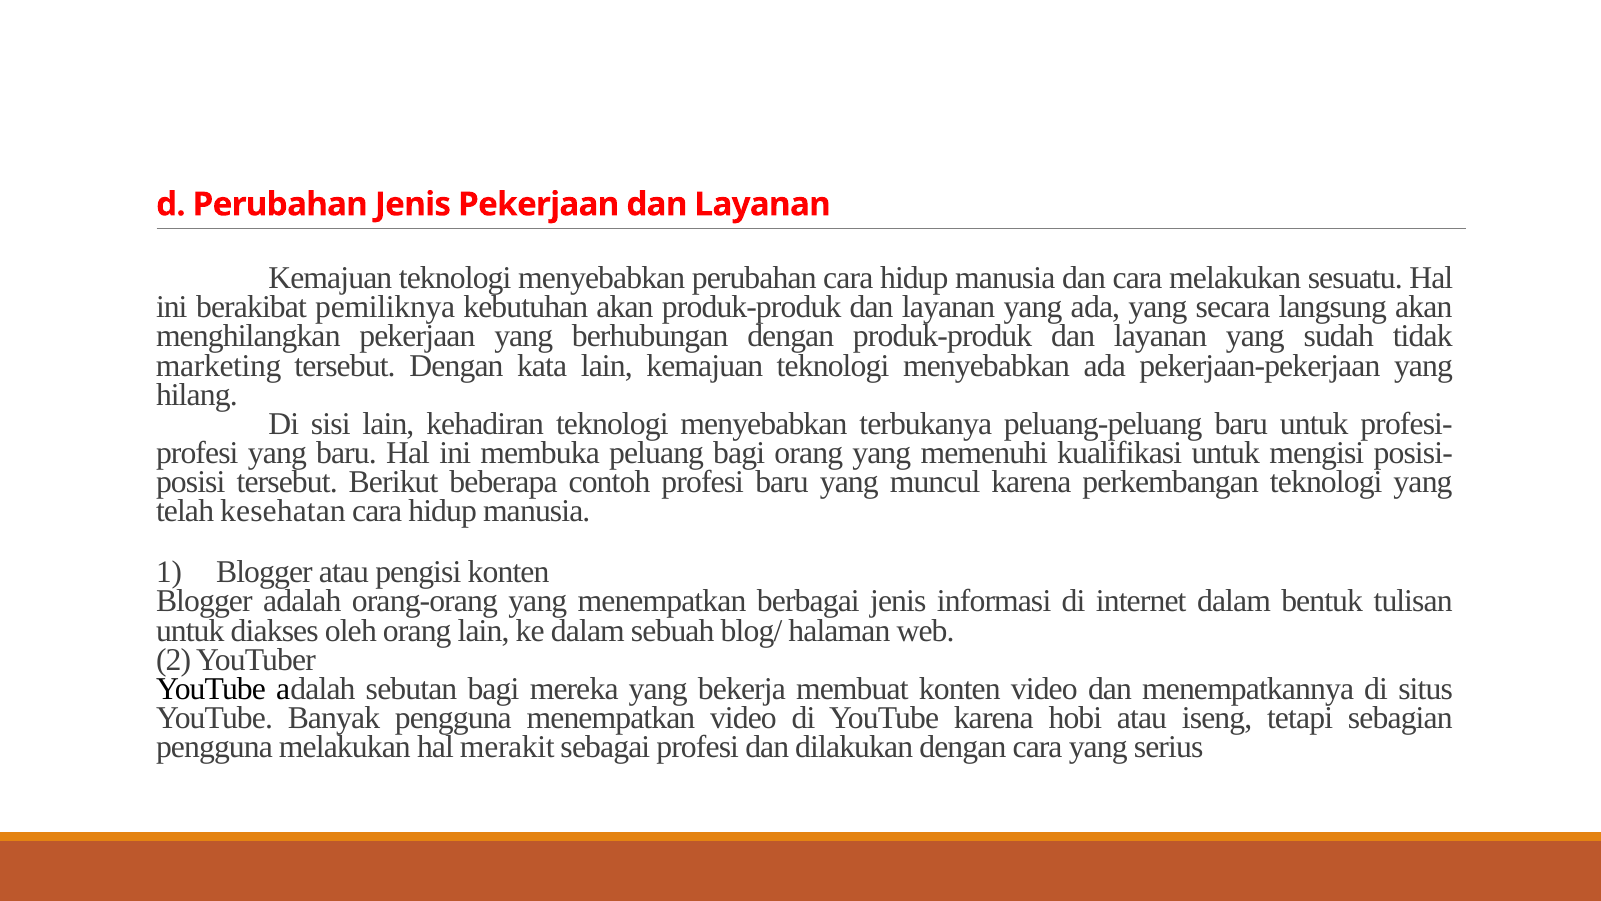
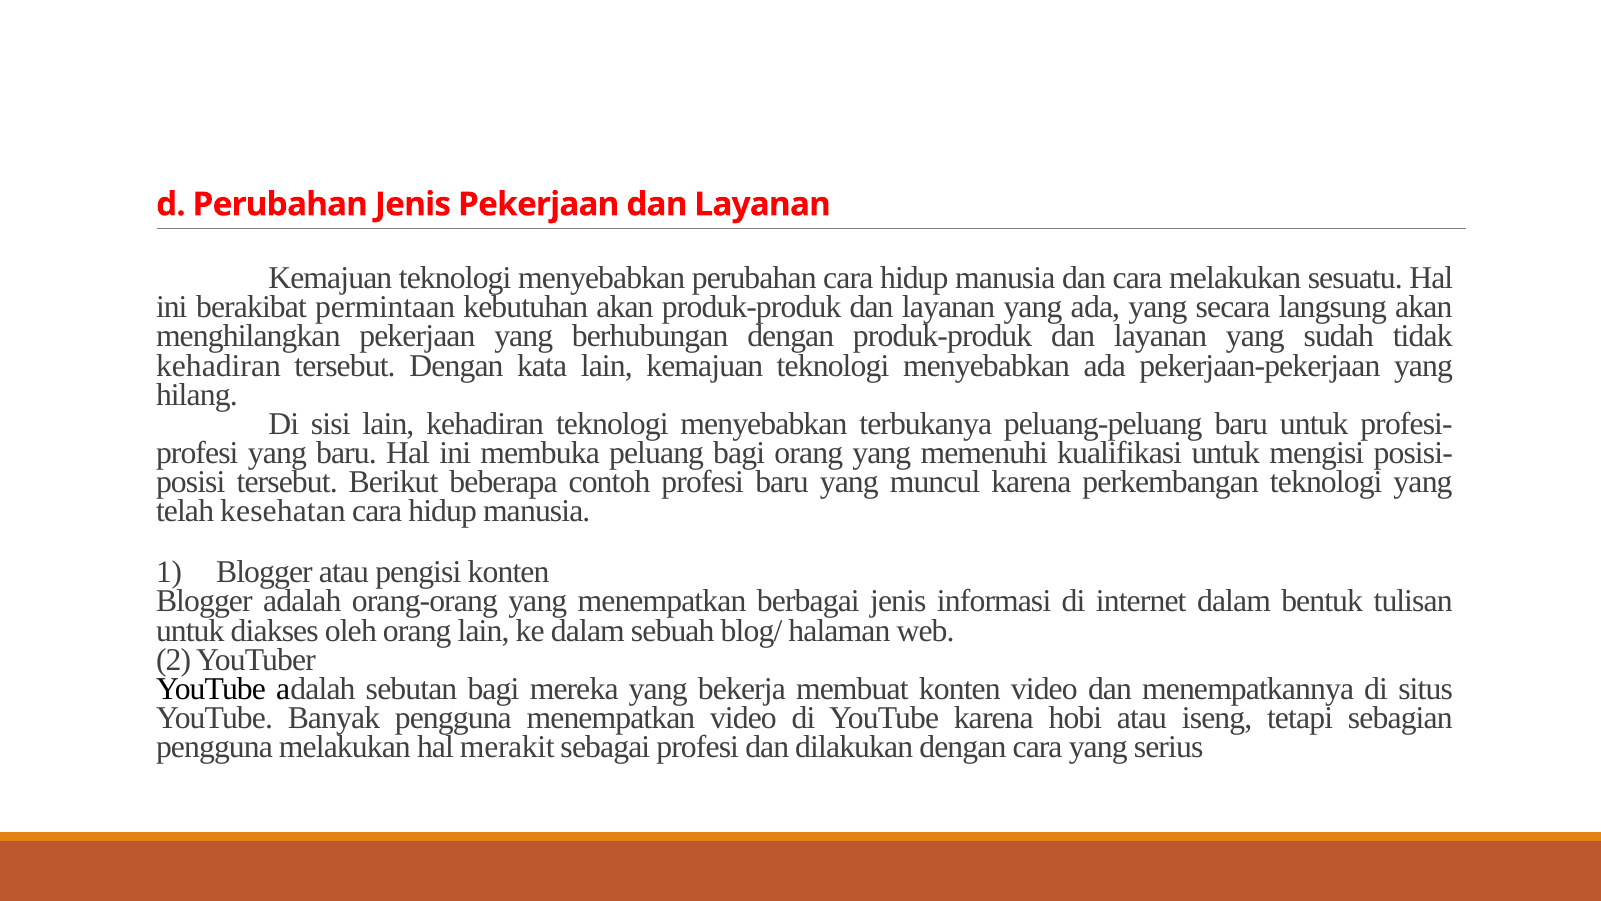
pemiliknya: pemiliknya -> permintaan (385, 307)
marketing: marketing -> kehadiran (218, 365)
